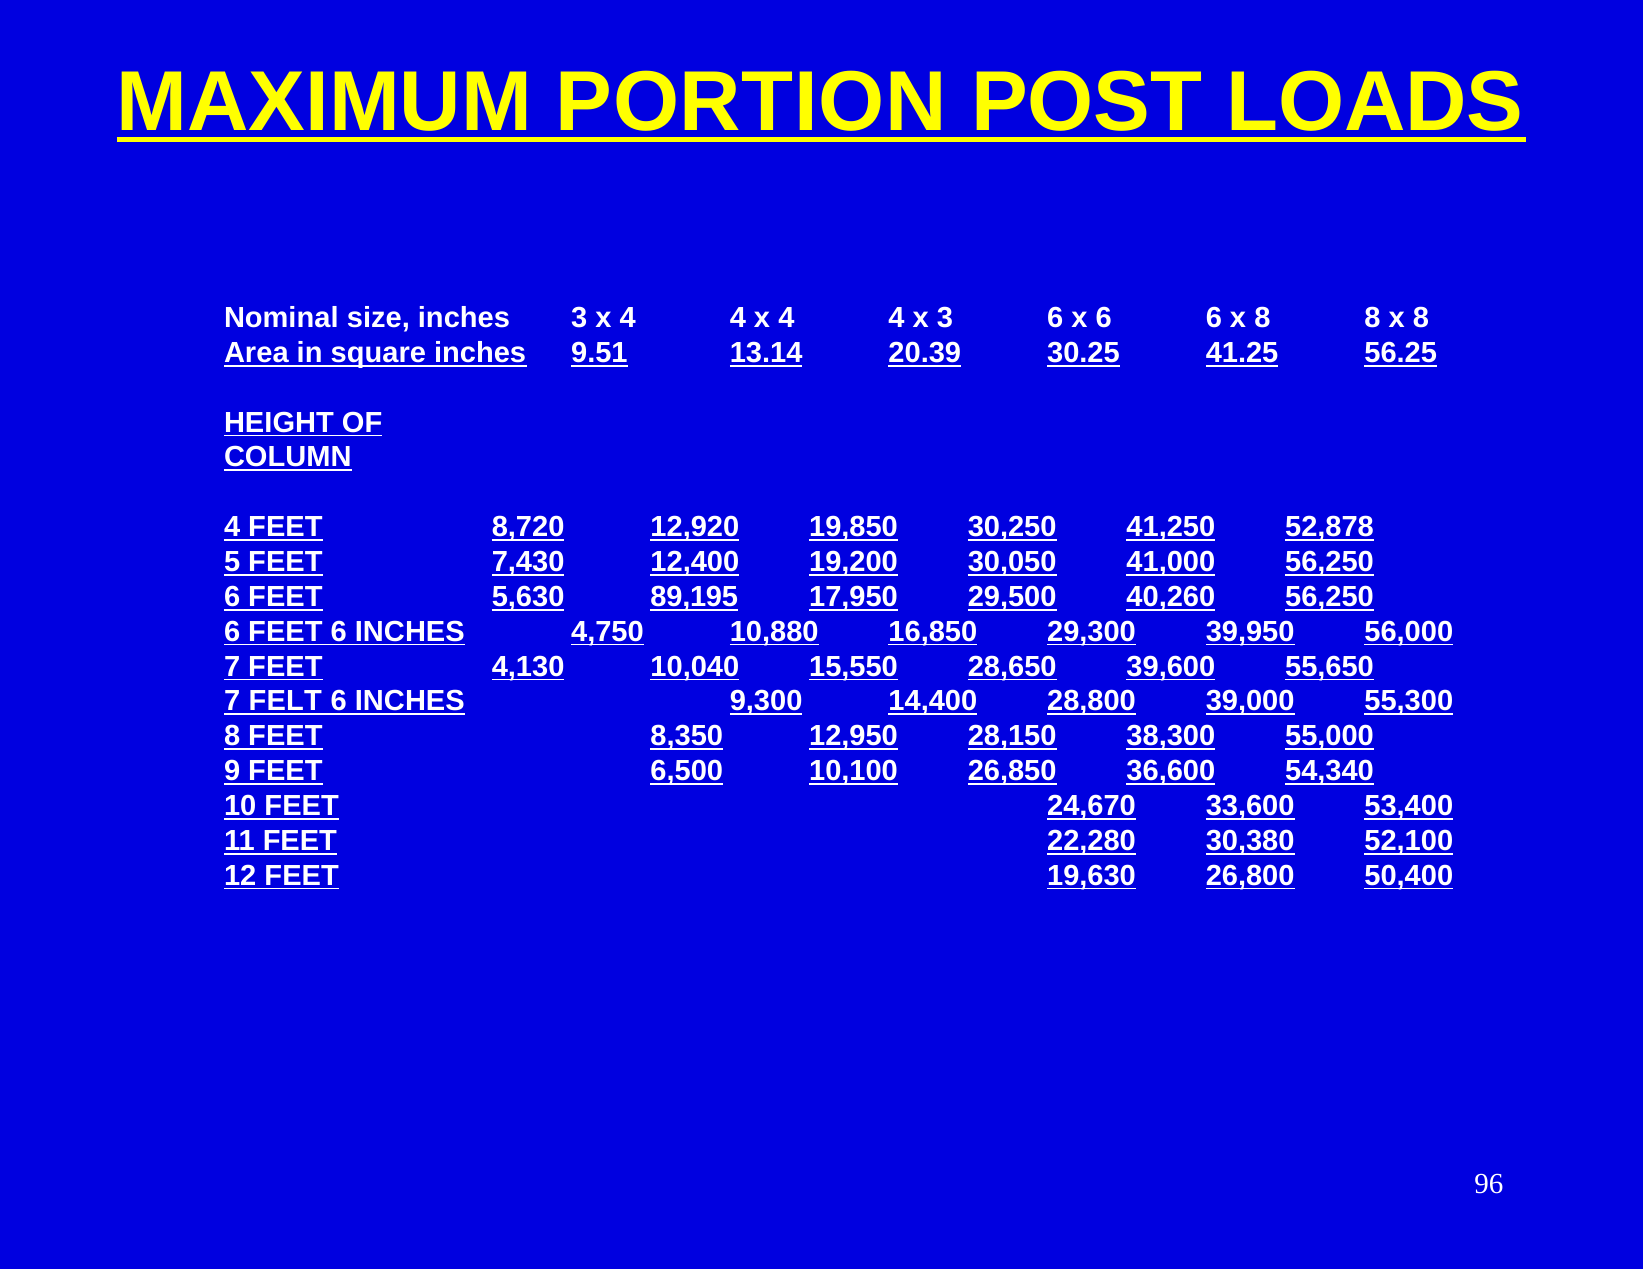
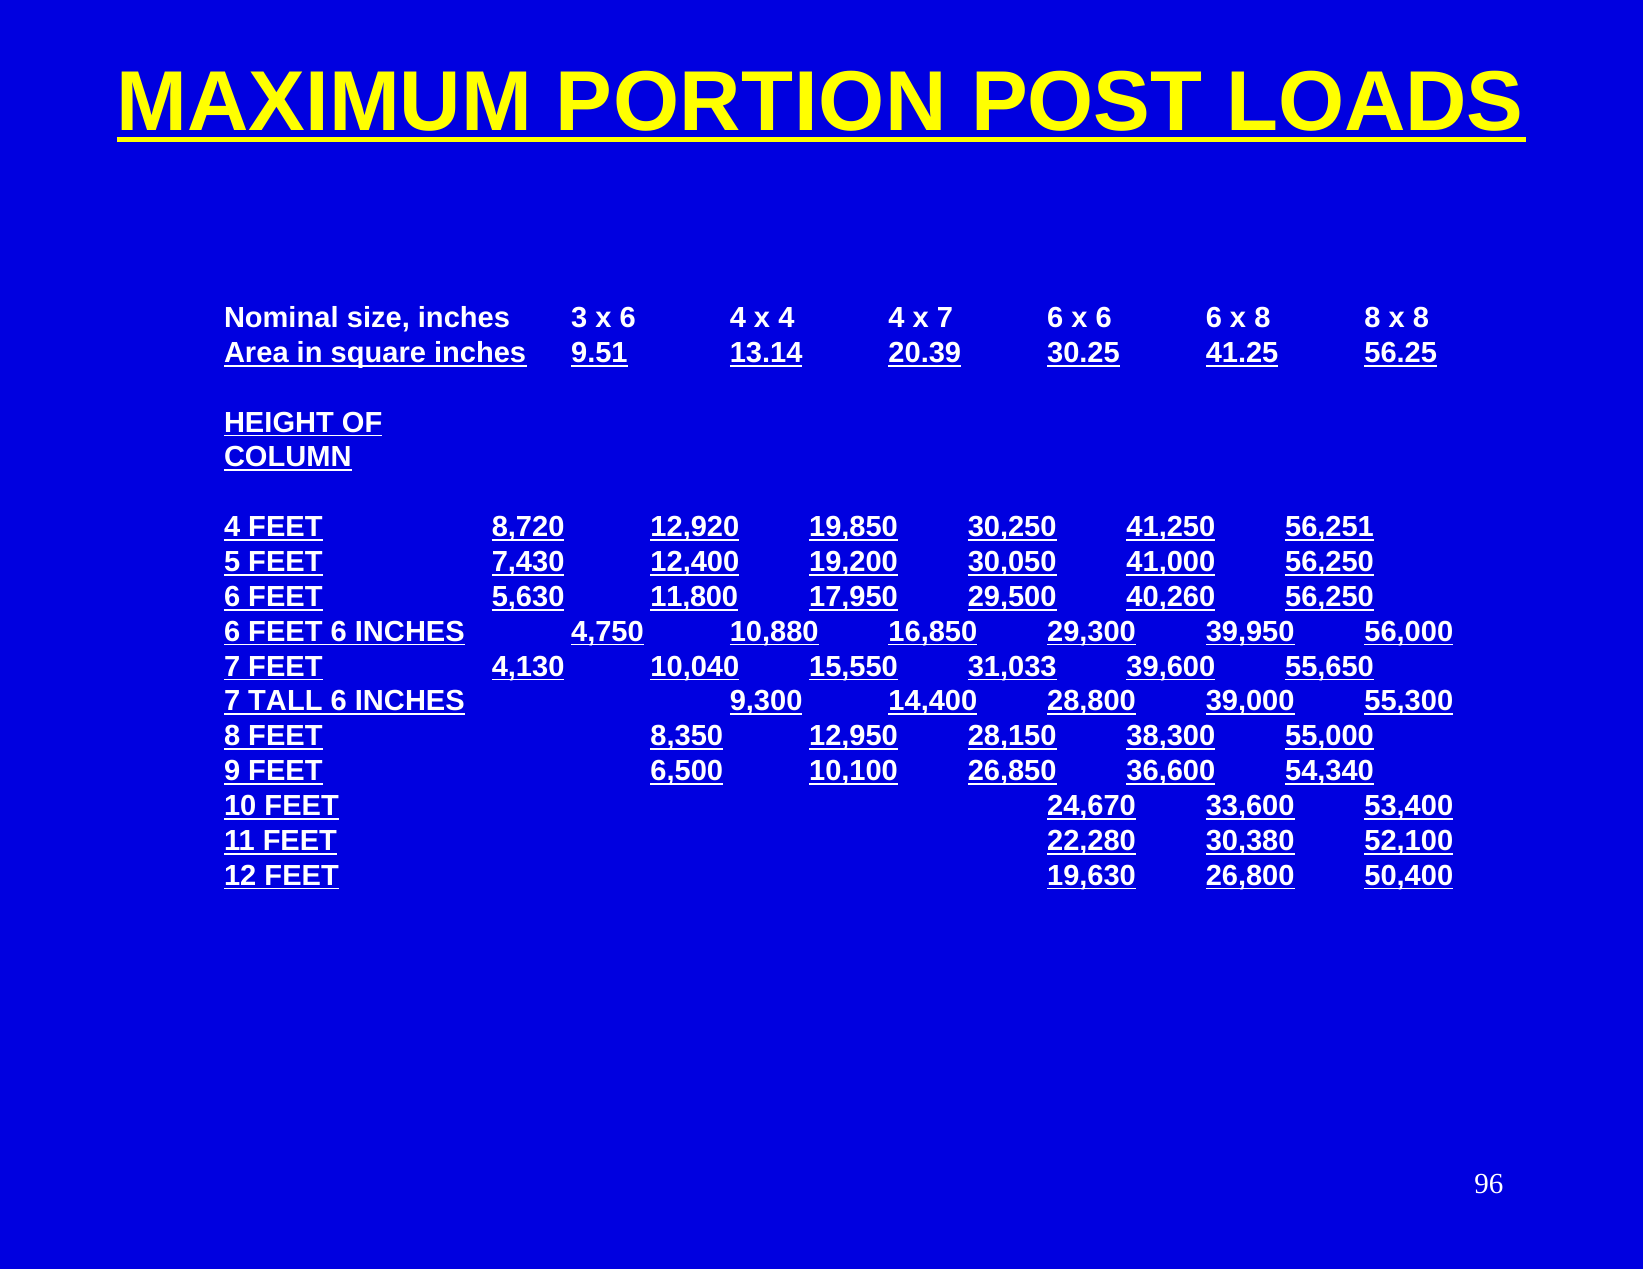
3 x 4: 4 -> 6 (628, 318)
x 3: 3 -> 7 (945, 318)
52,878: 52,878 -> 56,251 (1329, 527)
89,195: 89,195 -> 11,800 (694, 597)
28,650: 28,650 -> 31,033 (1012, 667)
FELT: FELT -> TALL (285, 702)
